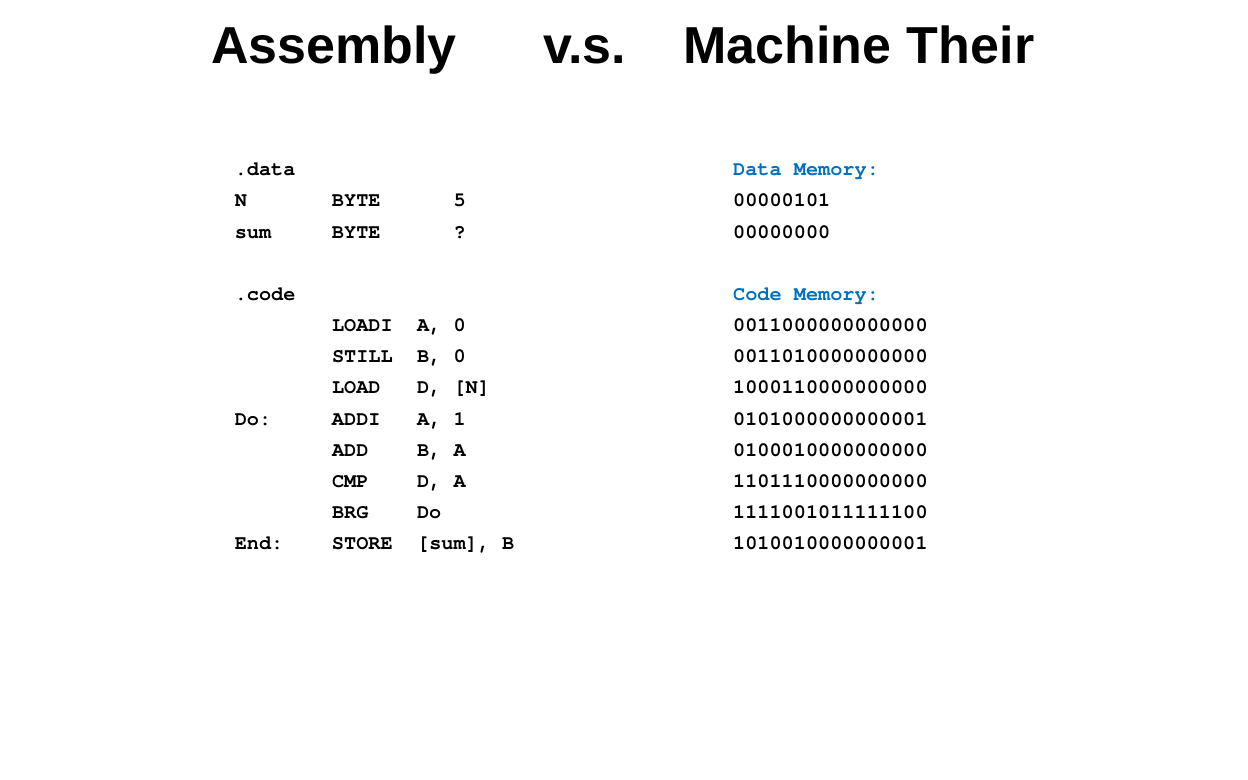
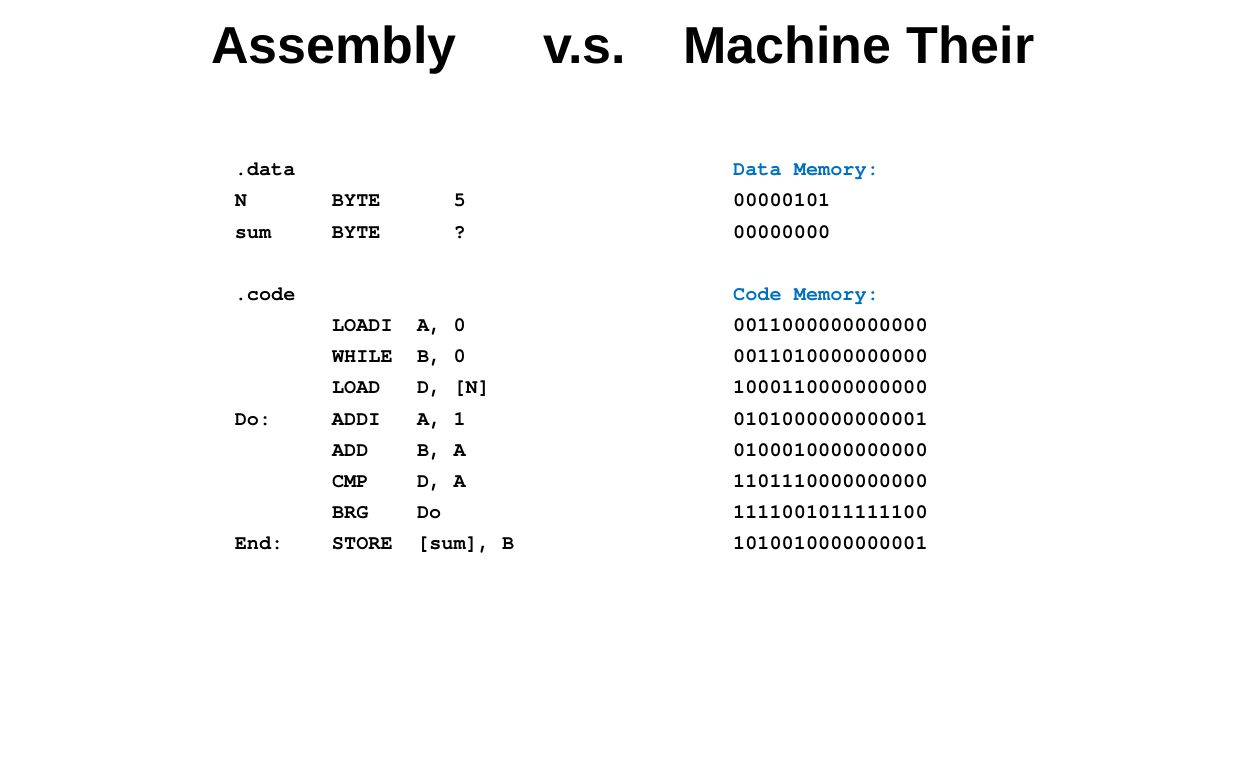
STILL: STILL -> WHILE (362, 356)
